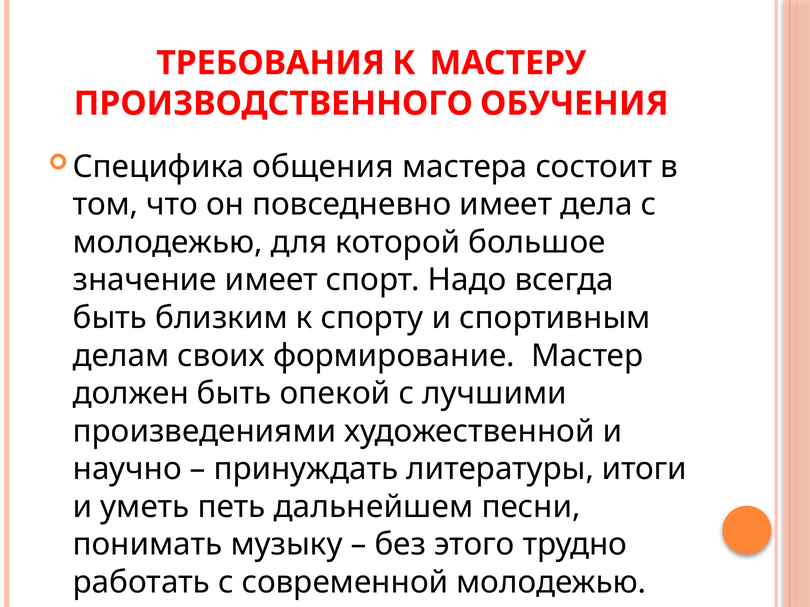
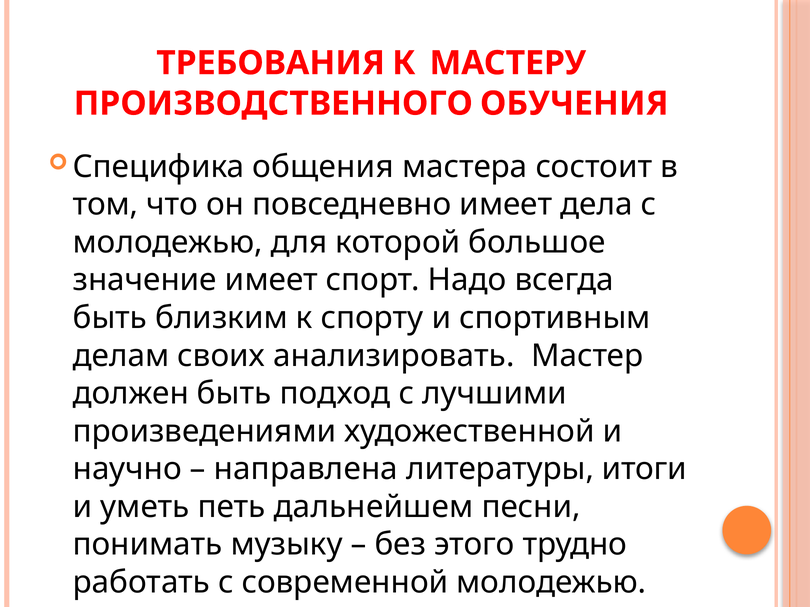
формирование: формирование -> анализировать (394, 356)
опекой: опекой -> подход (335, 394)
принуждать: принуждать -> направлена (306, 469)
